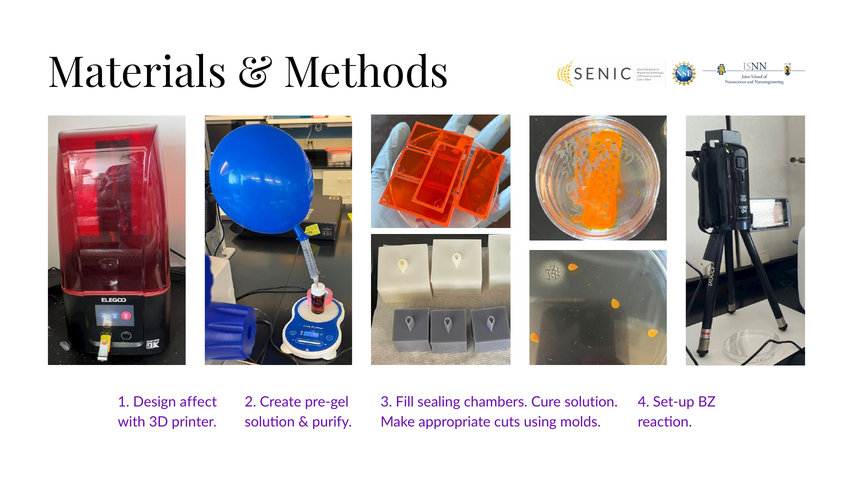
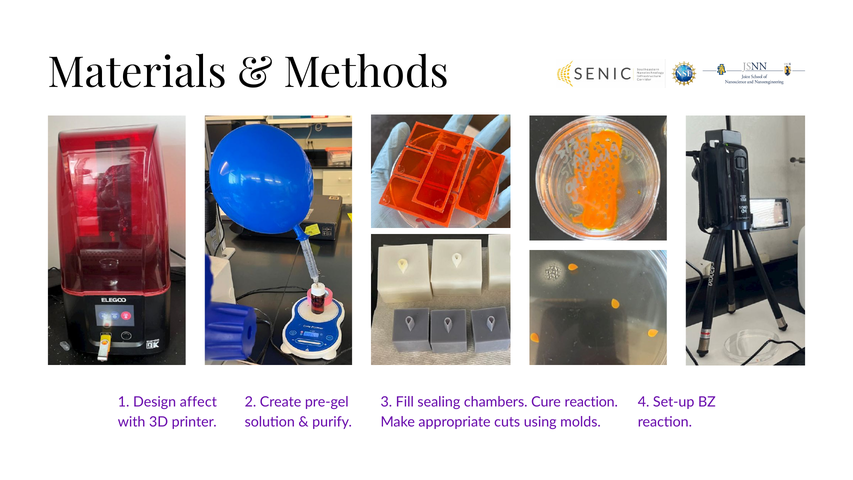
Cure solution: solution -> reaction (591, 402)
